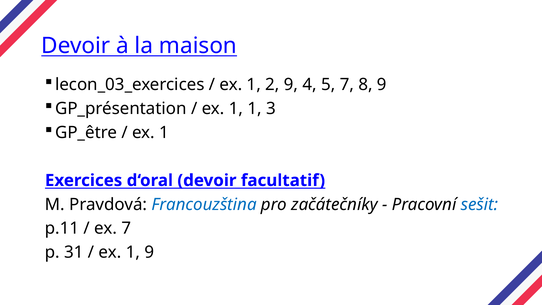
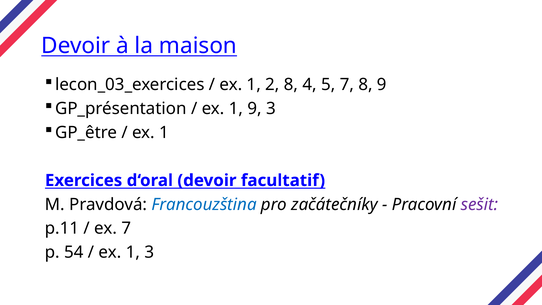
2 9: 9 -> 8 (291, 85)
1 1: 1 -> 9 (255, 109)
sešit colour: blue -> purple (479, 204)
31: 31 -> 54 (74, 252)
1 9: 9 -> 3 (149, 252)
